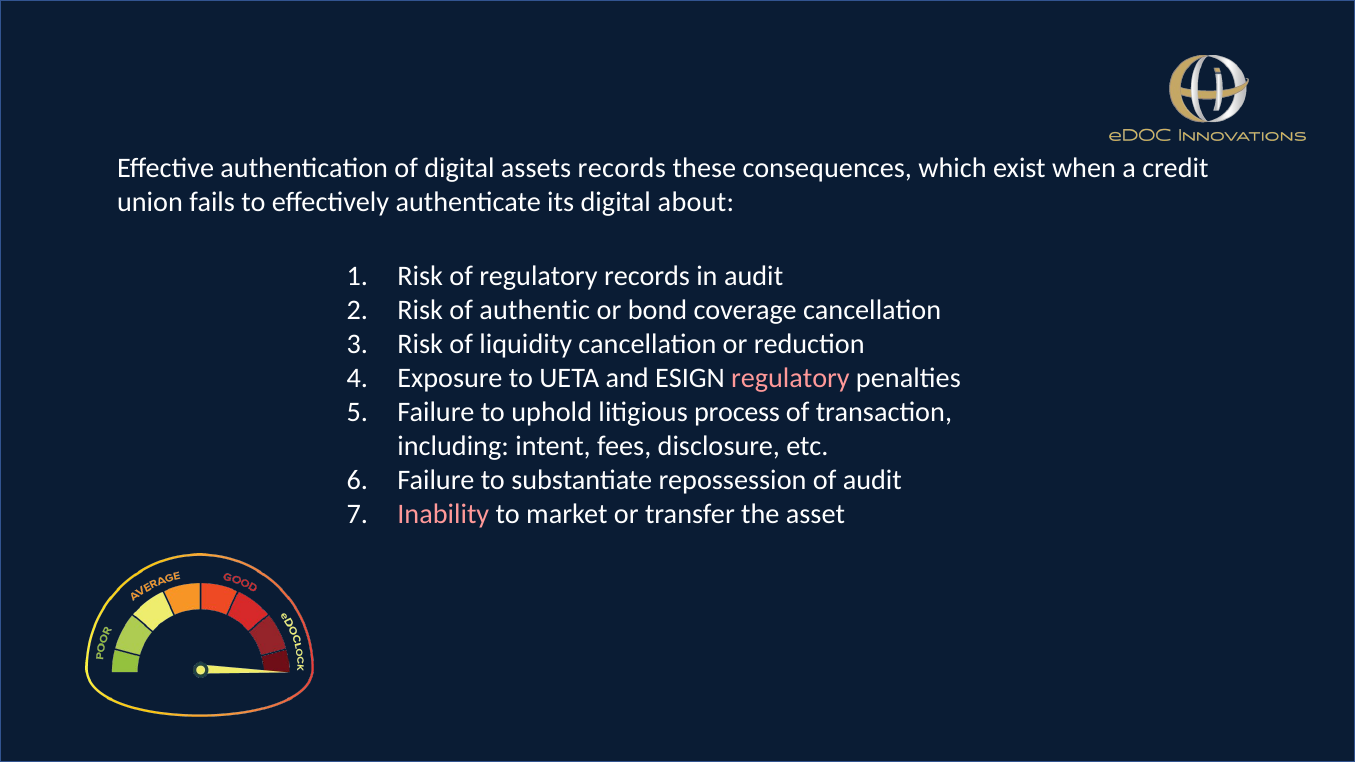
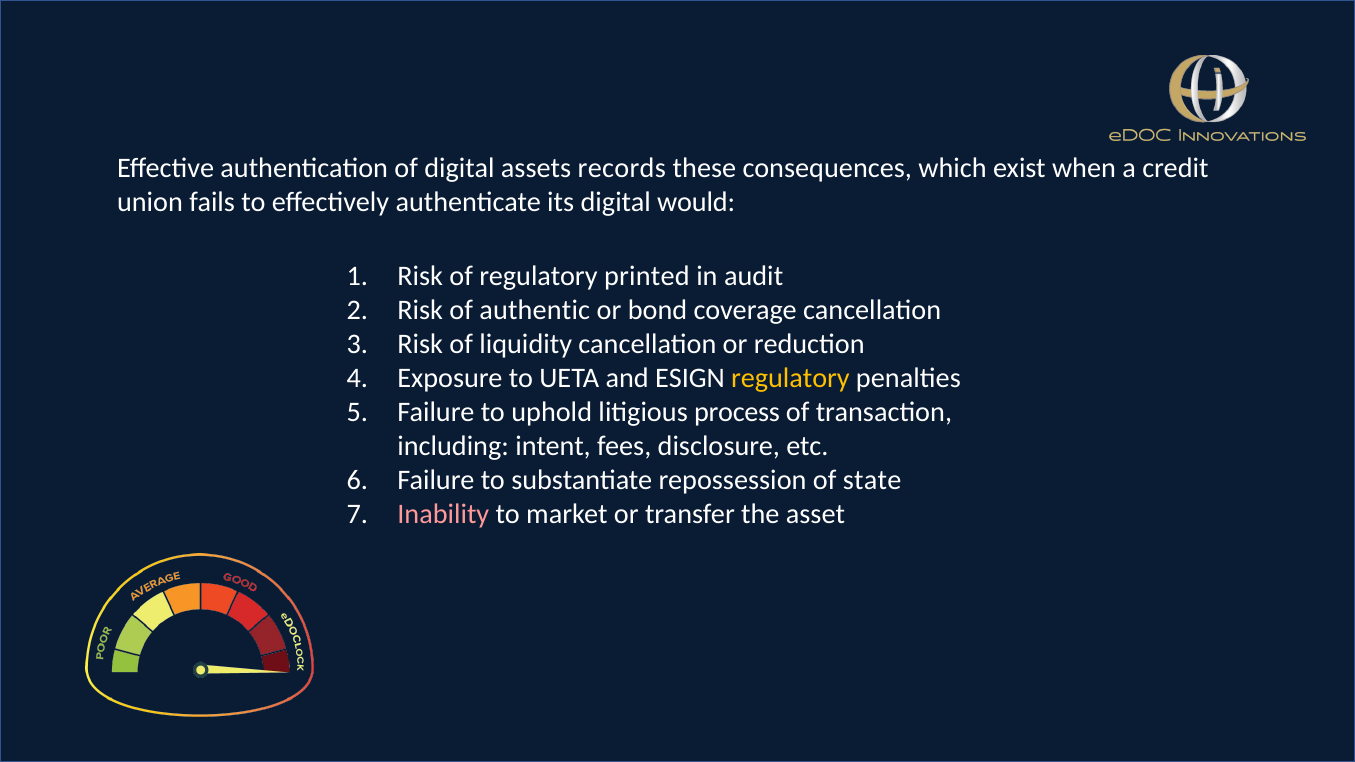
about: about -> would (696, 202)
regulatory records: records -> printed (647, 277)
regulatory colour: pink -> yellow (790, 378)
of audit: audit -> state (872, 480)
